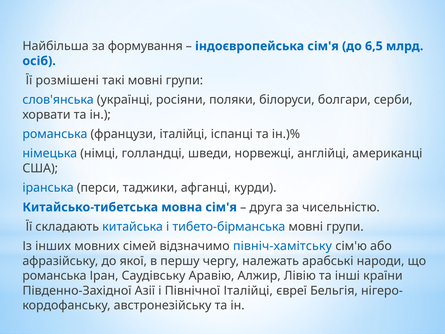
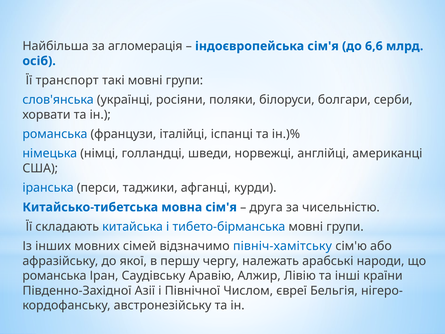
формування: формування -> агломерація (145, 46)
6,5: 6,5 -> 6,6 (374, 46)
розмішені: розмішені -> транспорт (67, 80)
Північної Італійці: Італійці -> Числом (248, 290)
